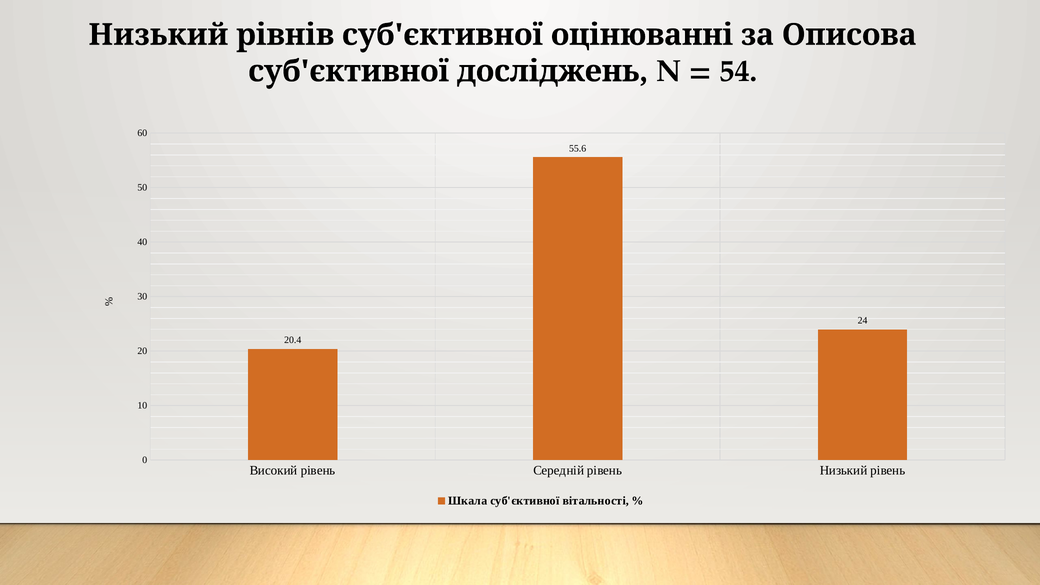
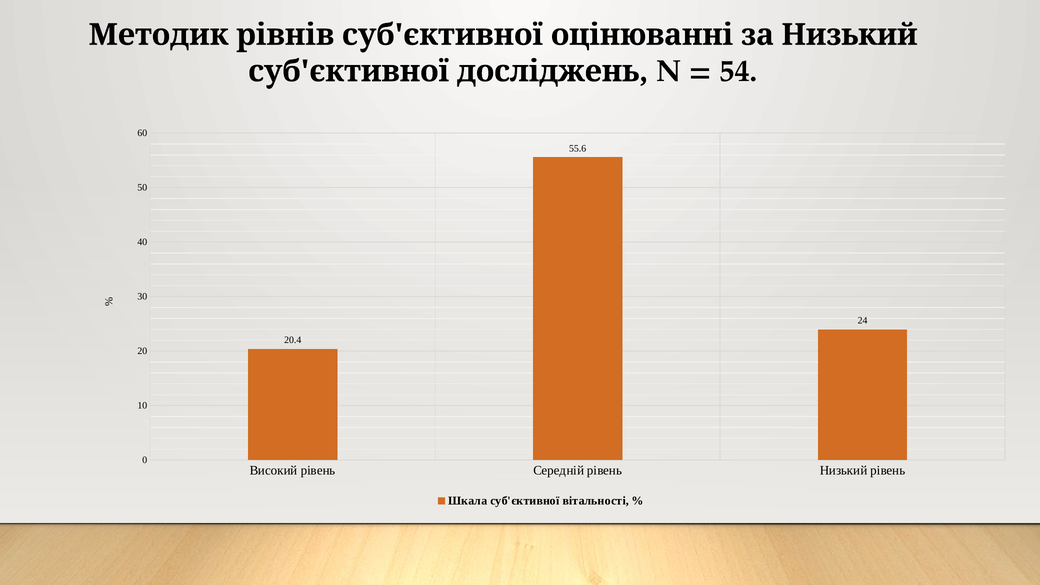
Низький: Низький -> Методик (159, 35)
за Описова: Описова -> Низький (850, 35)
